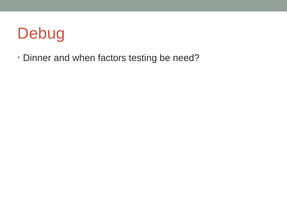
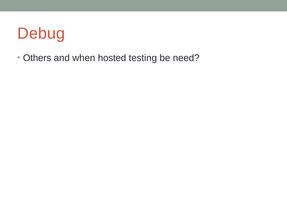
Dinner: Dinner -> Others (37, 58)
factors: factors -> hosted (112, 58)
